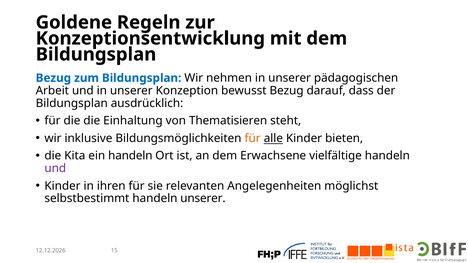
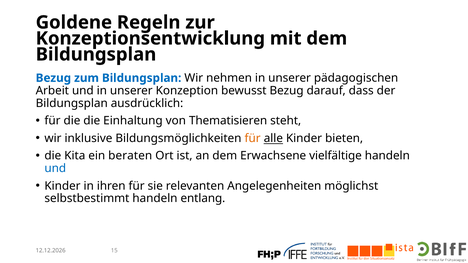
ein handeln: handeln -> beraten (130, 156)
und colour: purple -> blue (55, 168)
handeln unserer: unserer -> entlang (203, 199)
